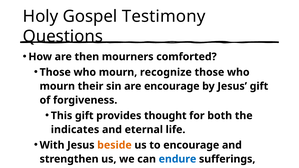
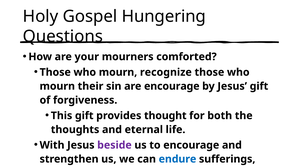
Testimony: Testimony -> Hungering (164, 16)
then: then -> your (87, 57)
indicates: indicates -> thoughts (75, 130)
beside colour: orange -> purple (114, 145)
